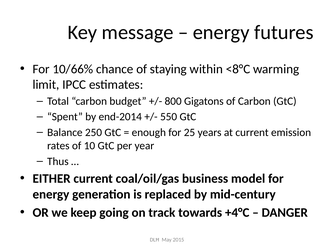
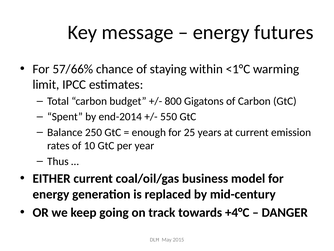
10/66%: 10/66% -> 57/66% (73, 69)
<8°C: <8°C -> <1°C (238, 69)
